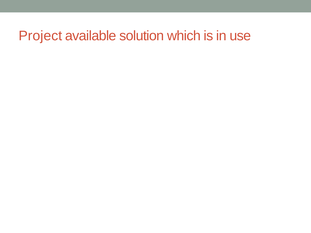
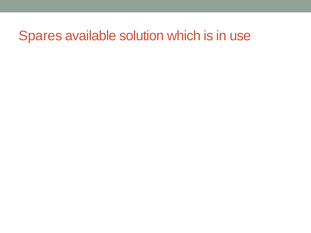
Project: Project -> Spares (40, 36)
